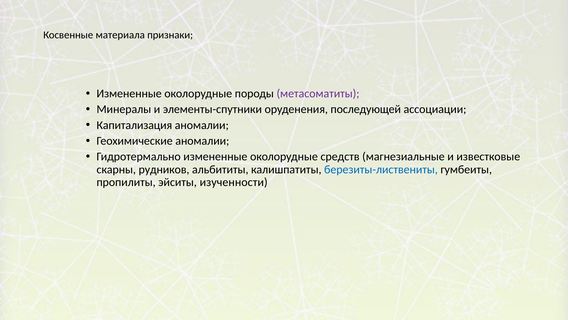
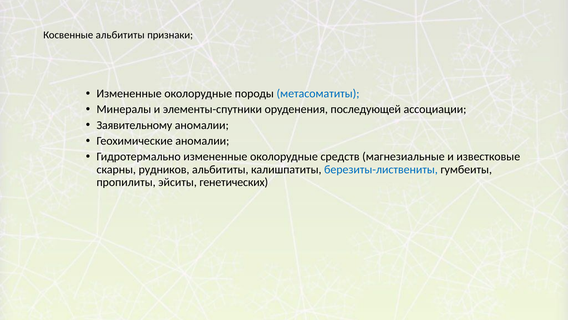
Косвенные материала: материала -> альбититы (120, 35)
метасоматиты colour: purple -> blue (318, 94)
Капитализация: Капитализация -> Заявительному (134, 125)
изученности: изученности -> генетических (234, 182)
